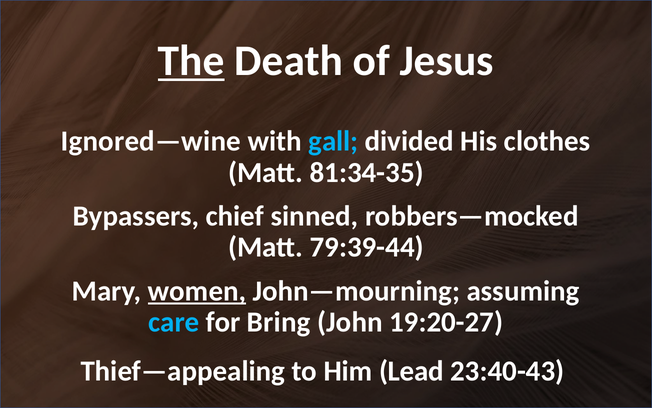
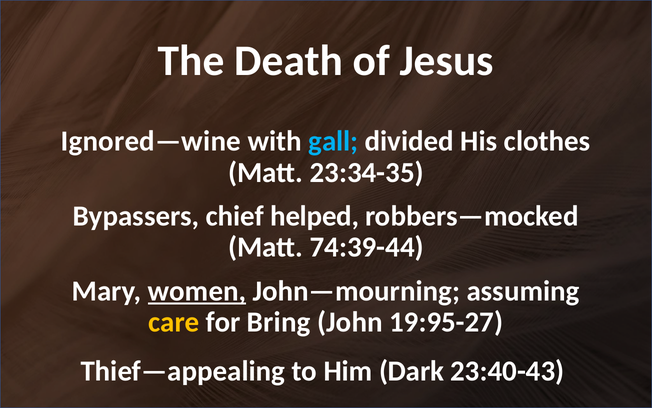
The underline: present -> none (191, 61)
81:34-35: 81:34-35 -> 23:34-35 (367, 172)
sinned: sinned -> helped (315, 216)
79:39-44: 79:39-44 -> 74:39-44 (367, 247)
care colour: light blue -> yellow (174, 322)
19:20-27: 19:20-27 -> 19:95-27 (446, 322)
Lead: Lead -> Dark (412, 371)
